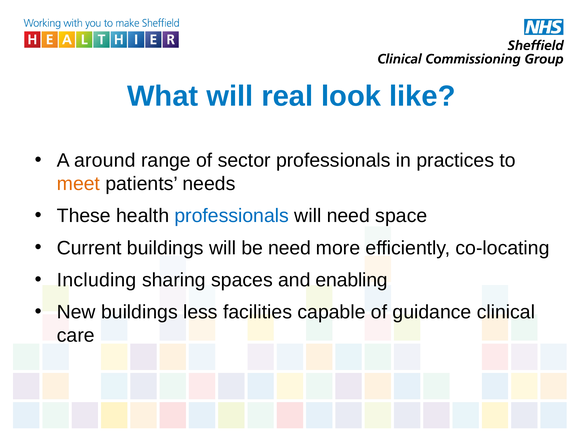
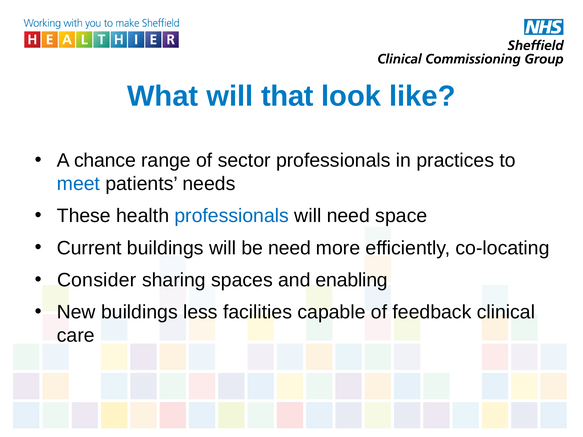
real: real -> that (287, 96)
around: around -> chance (105, 161)
meet colour: orange -> blue (78, 184)
Including: Including -> Consider (97, 280)
guidance: guidance -> feedback (432, 312)
